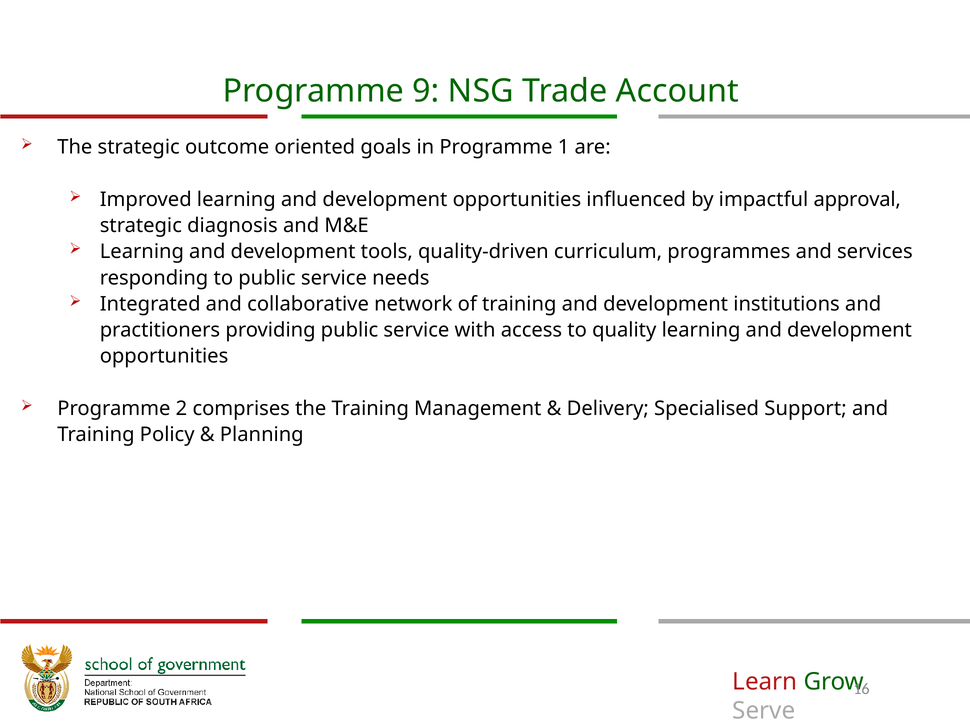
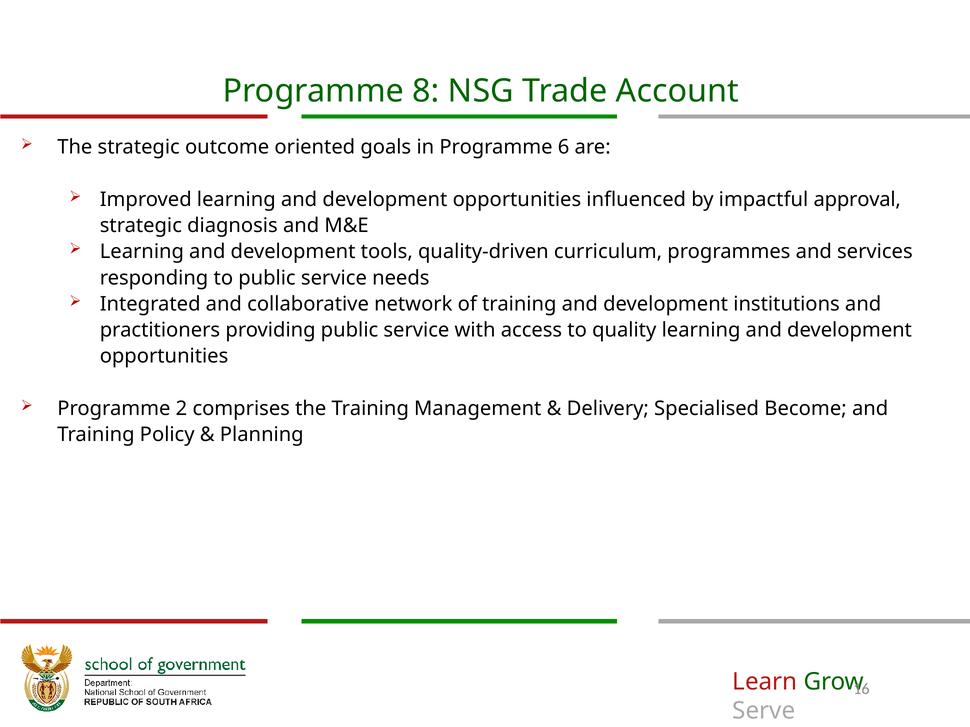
9: 9 -> 8 (426, 91)
1: 1 -> 6 (564, 147)
Support: Support -> Become (806, 409)
